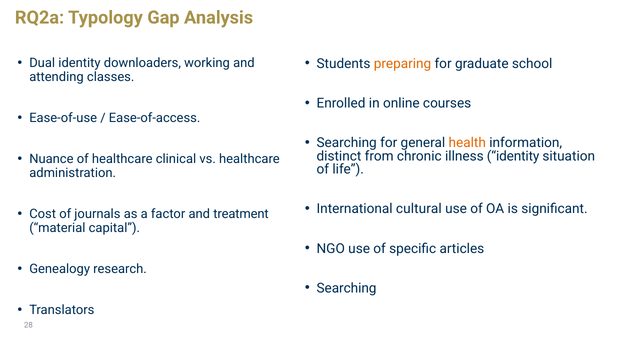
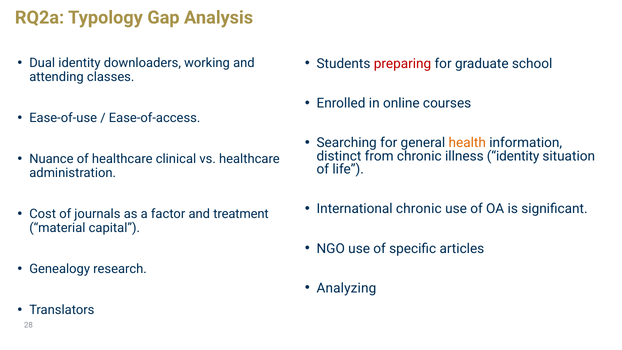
preparing colour: orange -> red (402, 64)
International cultural: cultural -> chronic (419, 209)
Searching: Searching -> Analyzing (346, 288)
